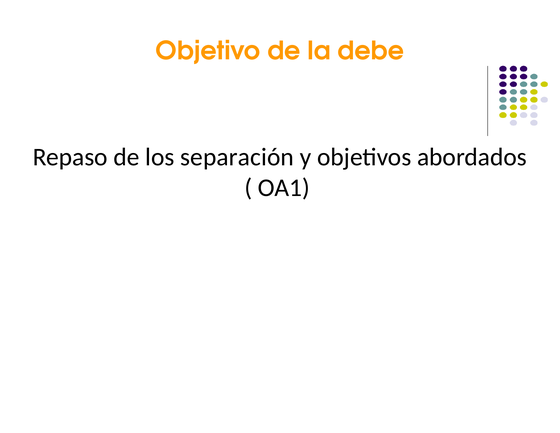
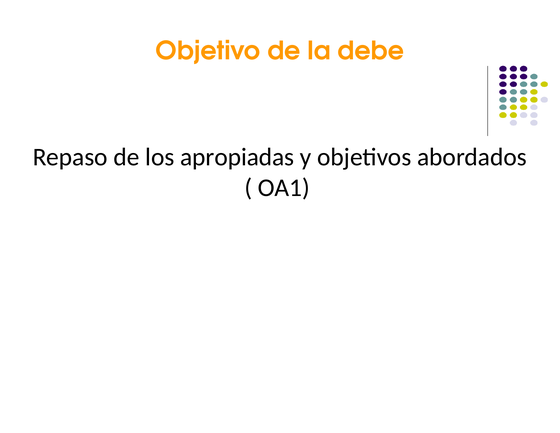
separación: separación -> apropiadas (237, 157)
